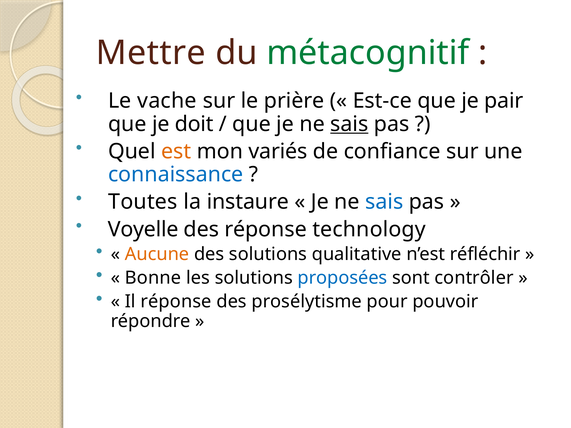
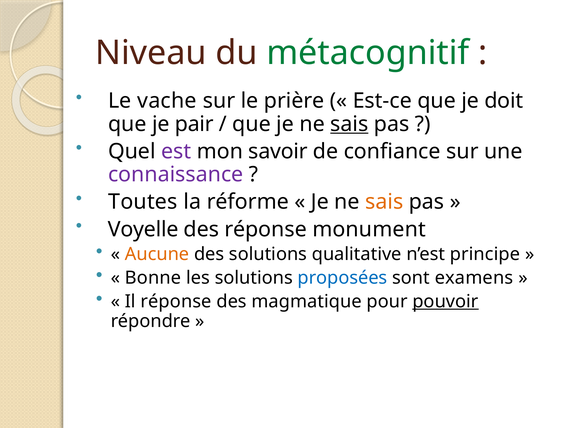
Mettre: Mettre -> Niveau (151, 53)
pair: pair -> doit (504, 101)
doit: doit -> pair (194, 124)
est colour: orange -> purple (176, 151)
variés: variés -> savoir (278, 151)
connaissance colour: blue -> purple (176, 175)
instaure: instaure -> réforme (248, 202)
sais colour: blue -> orange (384, 202)
technology: technology -> monument (369, 229)
réfléchir: réfléchir -> principe (485, 254)
contrôler: contrôler -> examens (474, 278)
prosélytisme: prosélytisme -> magmatique (307, 302)
pouvoir underline: none -> present (445, 302)
